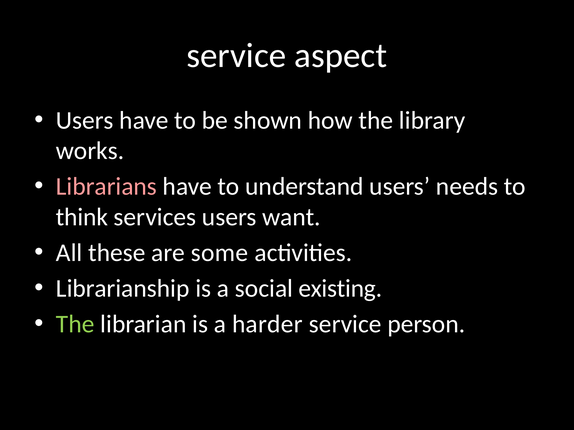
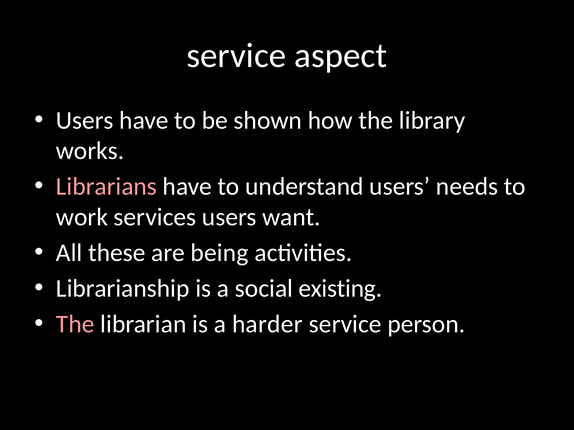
think: think -> work (82, 217)
some: some -> being (220, 253)
The colour: light green -> pink (75, 325)
